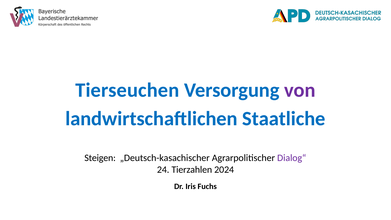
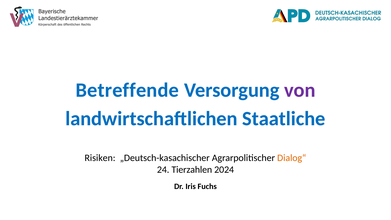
Tierseuchen: Tierseuchen -> Betreffende (127, 90)
Steigen: Steigen -> Risiken (100, 158)
Dialog“ colour: purple -> orange (292, 158)
